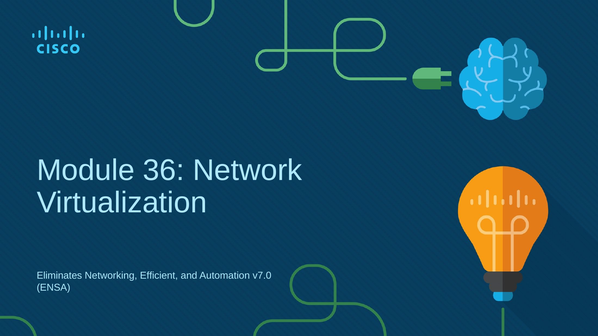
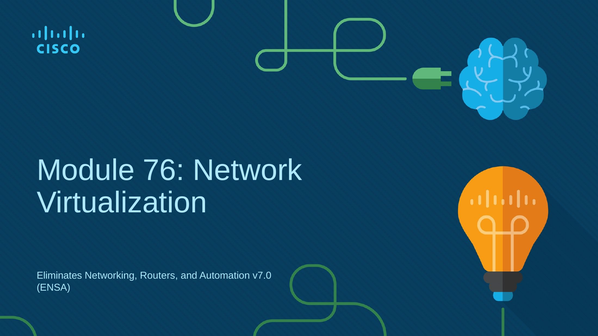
36: 36 -> 76 (164, 170)
Efficient: Efficient -> Routers (159, 276)
